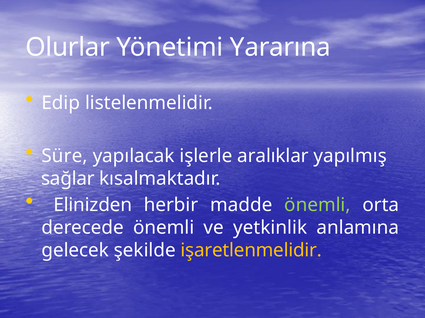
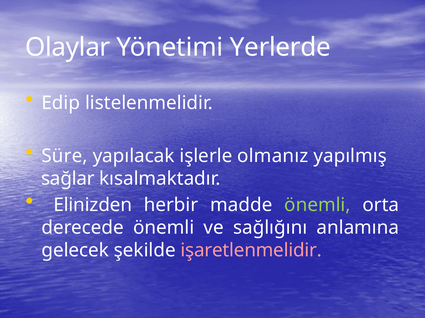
Olurlar: Olurlar -> Olaylar (68, 48)
Yararına: Yararına -> Yerlerde (280, 48)
aralıklar: aralıklar -> olmanız (273, 156)
yetkinlik: yetkinlik -> sağlığını (270, 228)
işaretlenmelidir colour: yellow -> pink (251, 251)
